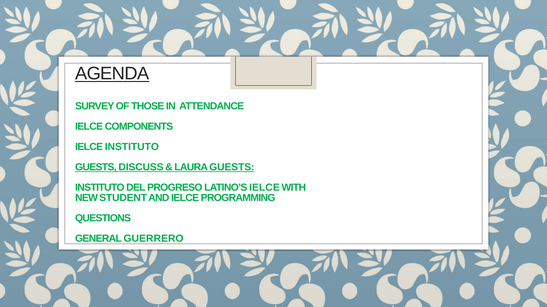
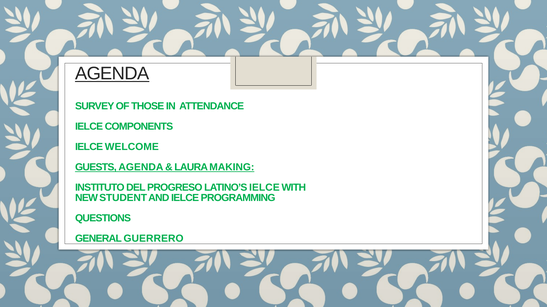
IELCE INSTITUTO: INSTITUTO -> WELCOME (132, 147)
GUESTS DISCUSS: DISCUSS -> AGENDA (141, 167)
LAURA GUESTS: GUESTS -> MAKING (232, 167)
